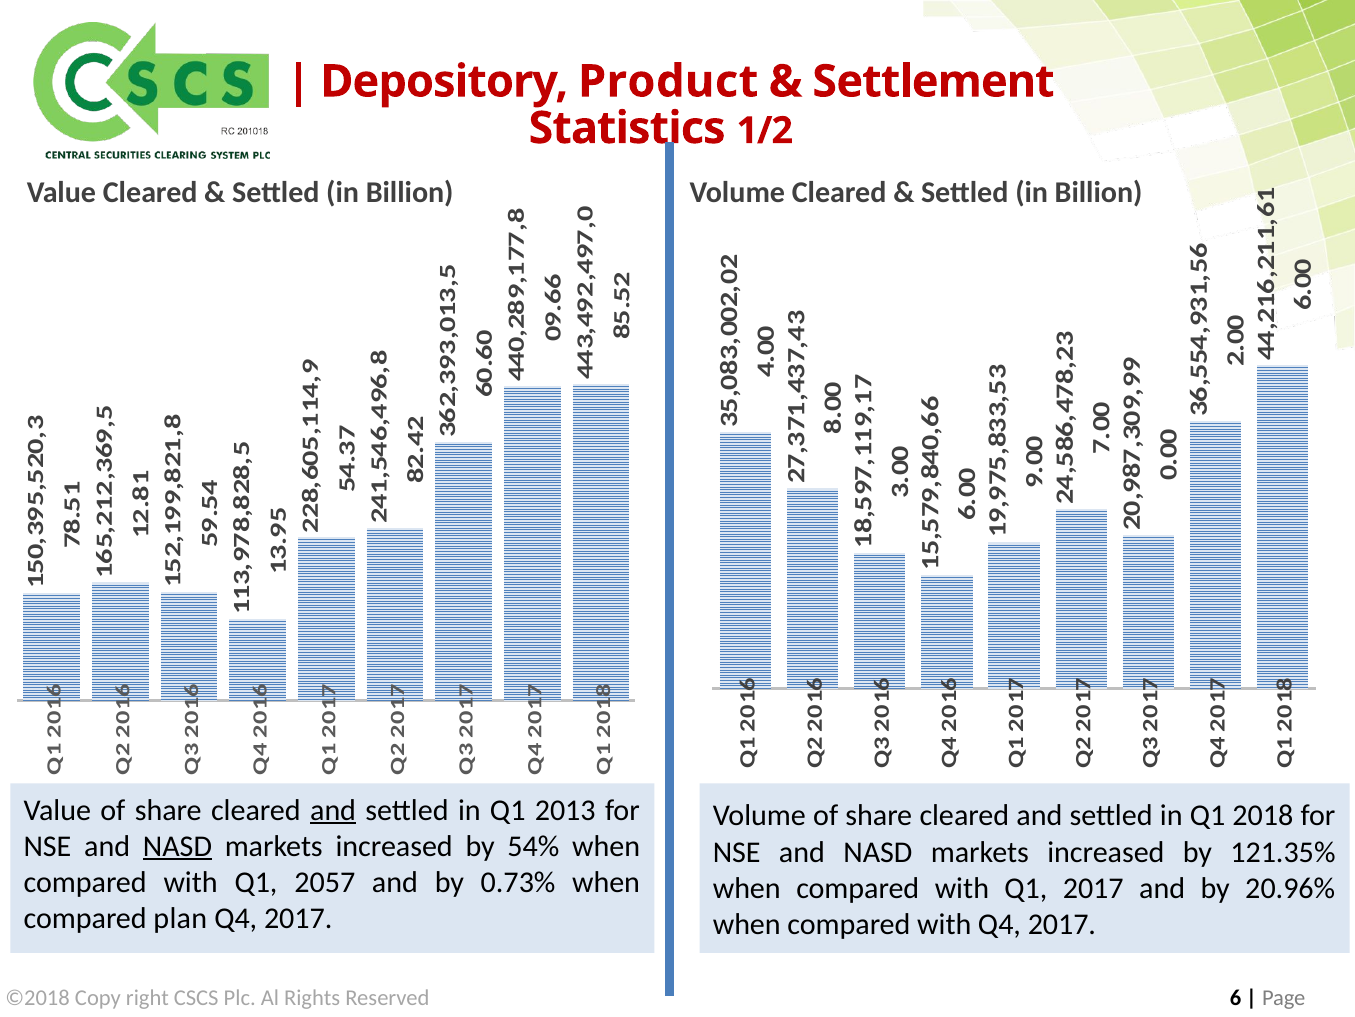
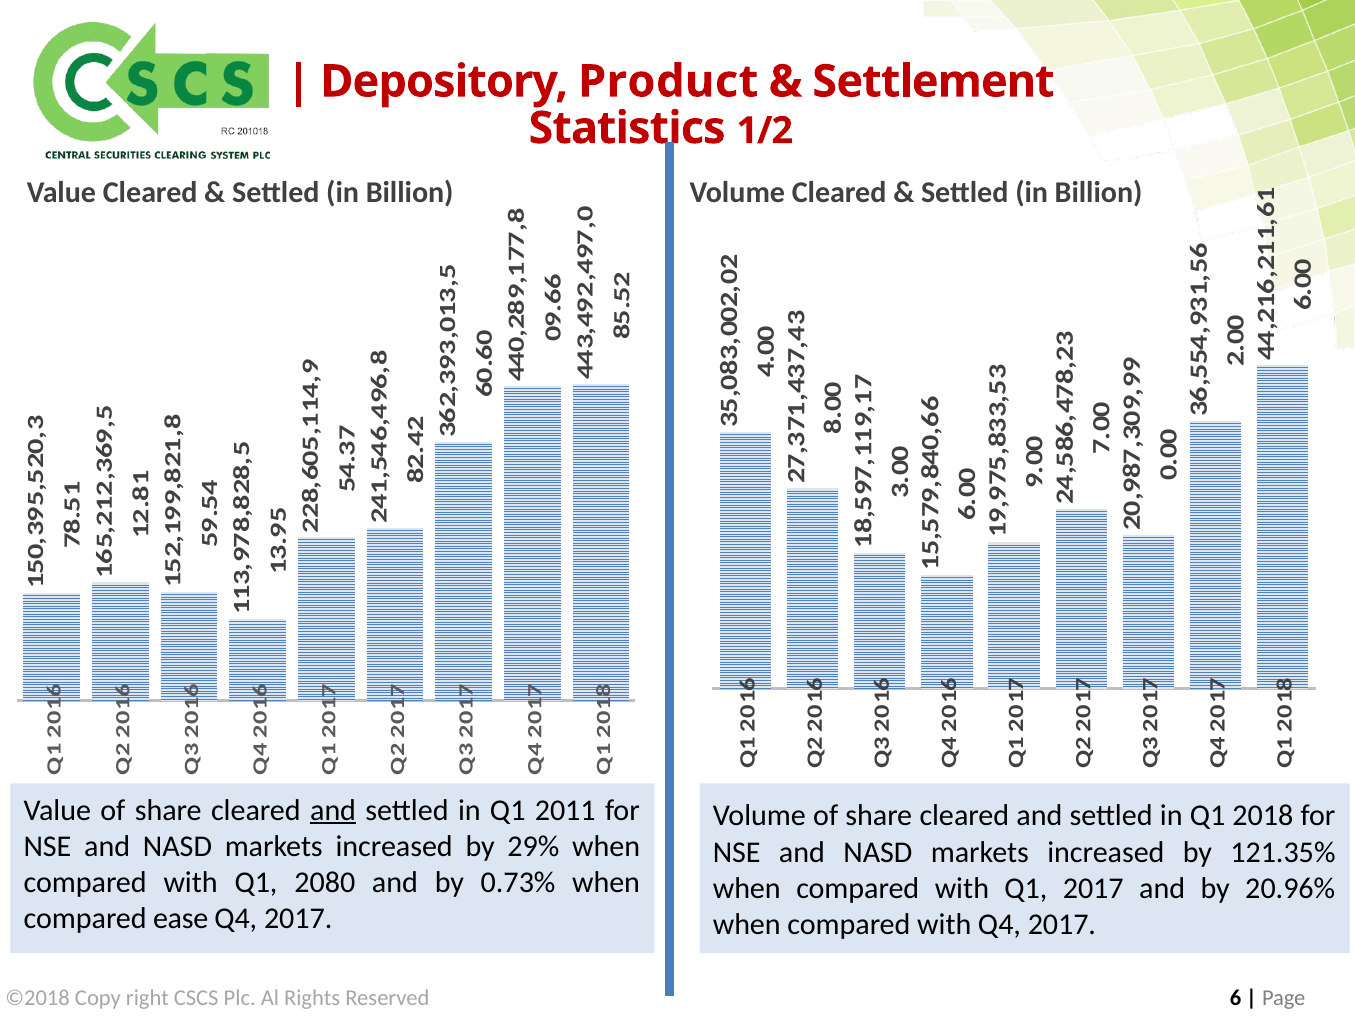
2013: 2013 -> 2011 (565, 810)
NASD underline: present -> none (177, 846)
54%: 54% -> 29% (533, 846)
2057: 2057 -> 2080 (325, 882)
plan: plan -> ease (181, 918)
